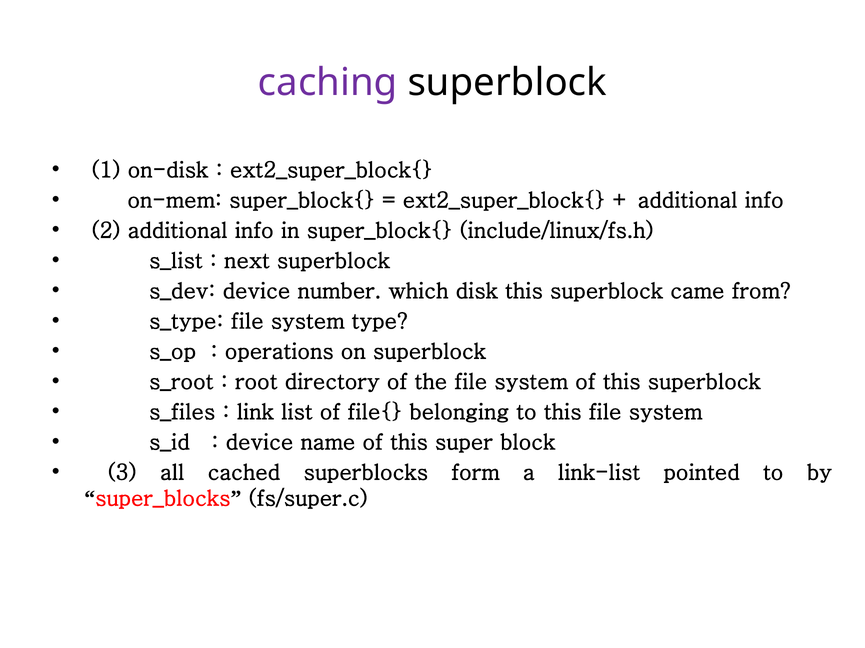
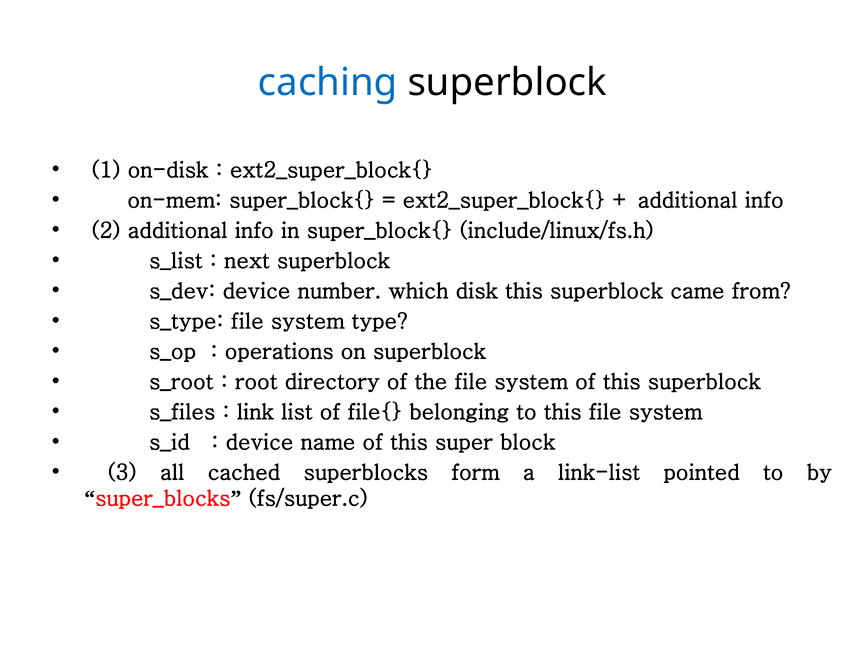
caching colour: purple -> blue (328, 83)
